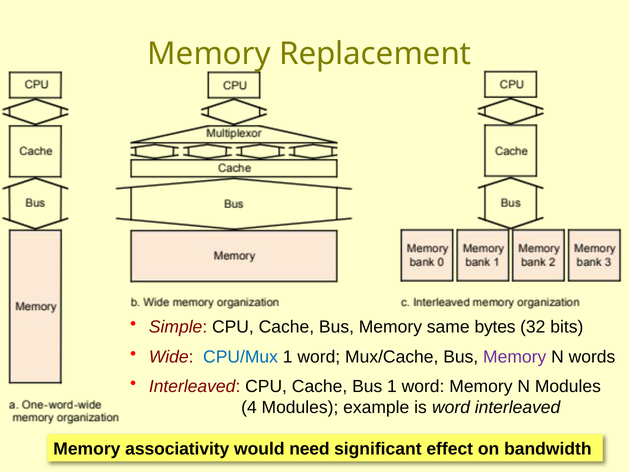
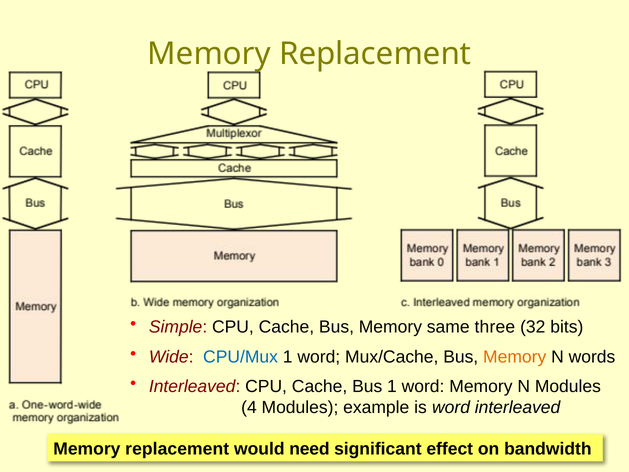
bytes: bytes -> three (495, 327)
Memory colour: purple -> orange (515, 357)
associativity: associativity -> replacement (177, 449)
